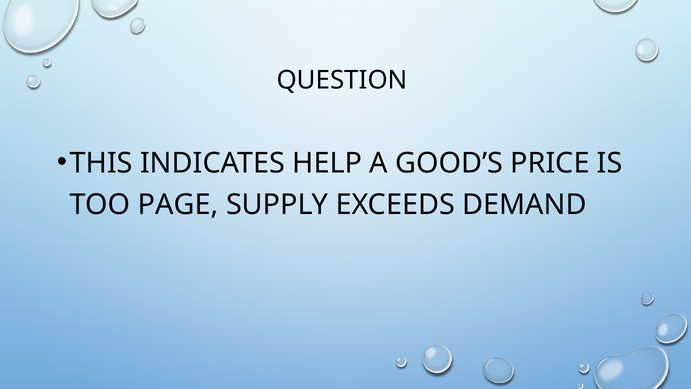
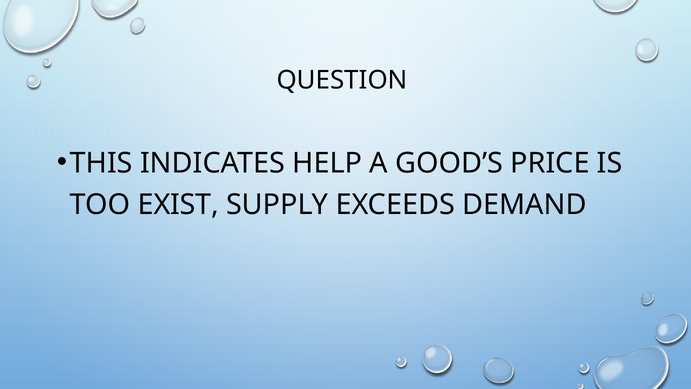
PAGE: PAGE -> EXIST (178, 204)
